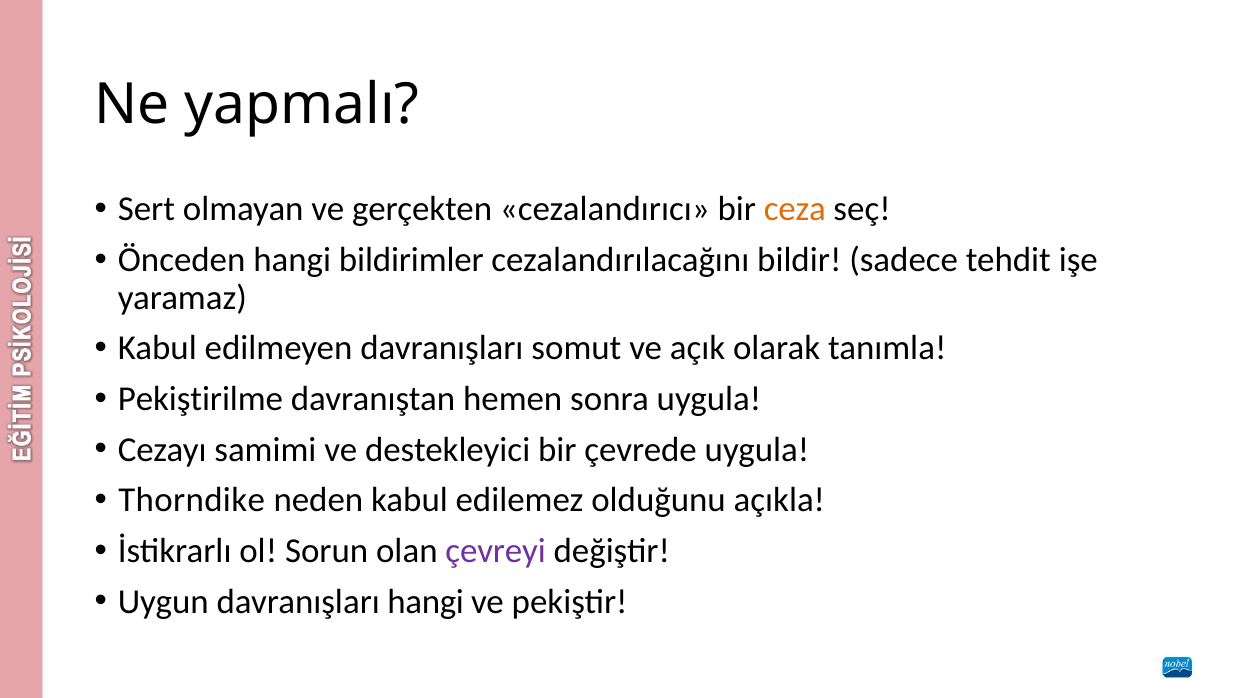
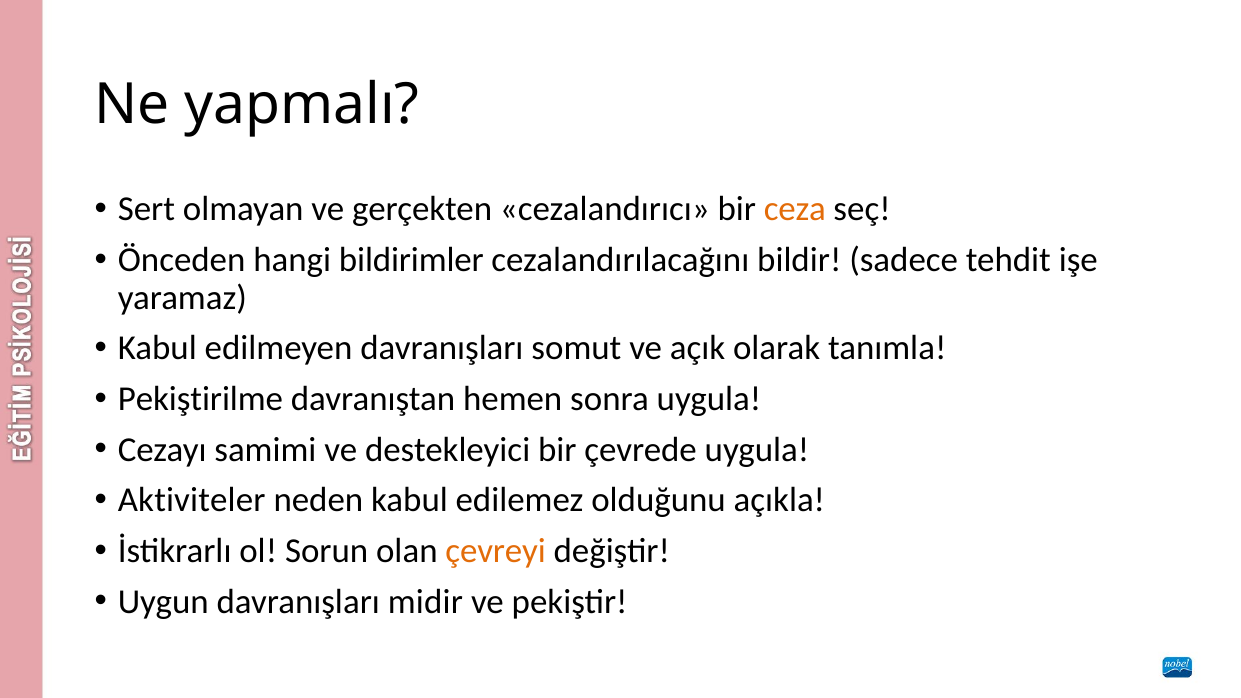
Thorndike: Thorndike -> Aktiviteler (192, 500)
çevreyi colour: purple -> orange (496, 551)
davranışları hangi: hangi -> midir (425, 602)
